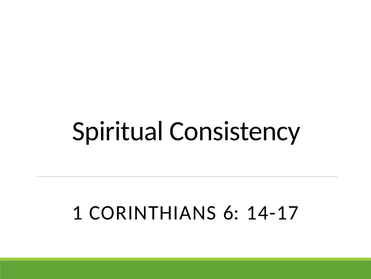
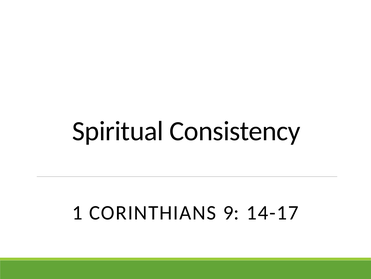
6: 6 -> 9 (231, 212)
